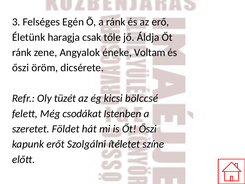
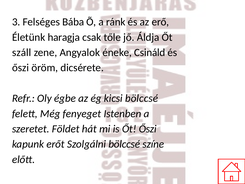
Egén: Egén -> Bába (73, 22)
ránk: ránk -> száll (22, 52)
Voltam: Voltam -> Csináld (150, 52)
tüzét: tüzét -> égbe (65, 98)
csodákat: csodákat -> fenyeget (82, 113)
Szolgálni ítéletet: ítéletet -> bölccsé (124, 144)
